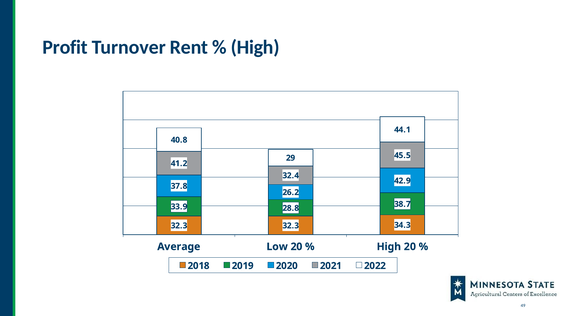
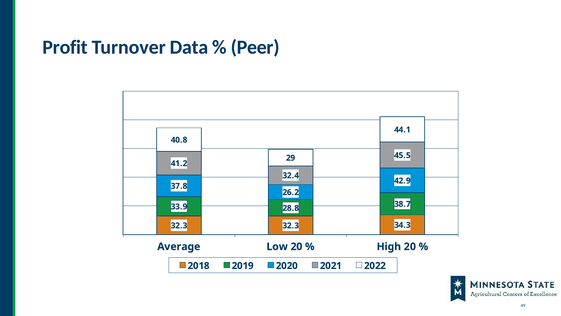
Rent: Rent -> Data (189, 47)
High: High -> Peer (255, 47)
